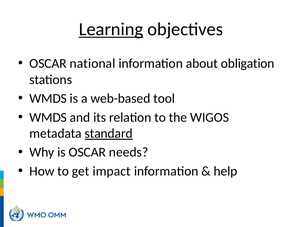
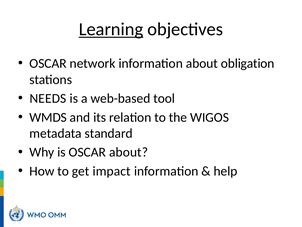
national: national -> network (93, 63)
WMDS: WMDS -> NEEDS (48, 98)
standard underline: present -> none (109, 133)
OSCAR needs: needs -> about (129, 152)
